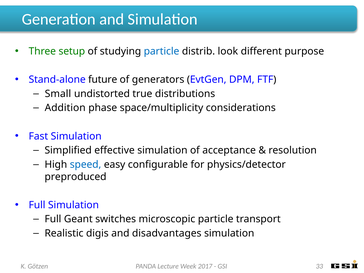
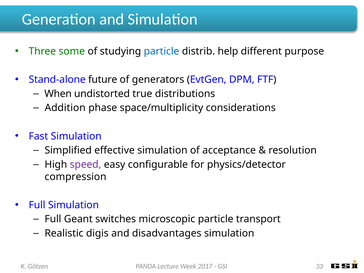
setup: setup -> some (72, 51)
look: look -> help (228, 51)
Small: Small -> When (58, 94)
speed colour: blue -> purple (86, 165)
preproduced: preproduced -> compression (75, 177)
